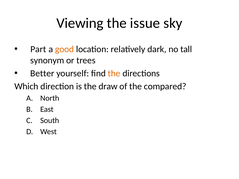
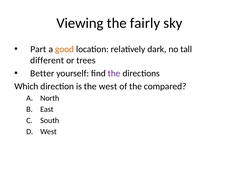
issue: issue -> fairly (145, 23)
synonym: synonym -> different (47, 60)
the colour: orange -> purple (114, 73)
the draw: draw -> west (108, 86)
